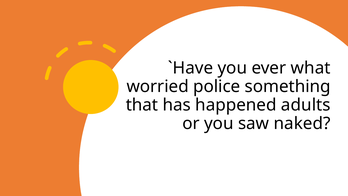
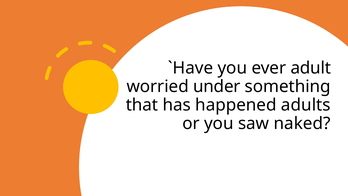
what: what -> adult (311, 68)
police: police -> under (217, 86)
